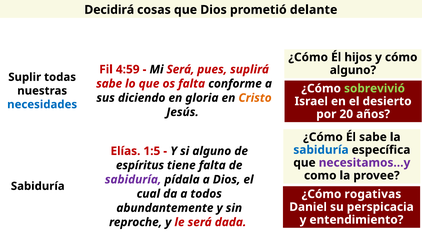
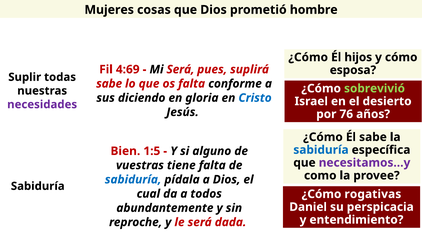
Decidirá: Decidirá -> Mujeres (109, 10)
delante: delante -> hombre (314, 10)
4:59: 4:59 -> 4:69 (128, 70)
alguno: alguno -> esposa (353, 70)
Cristo colour: orange -> blue (255, 98)
necesidades colour: blue -> purple (42, 105)
20: 20 -> 76 (346, 114)
Elías: Elías -> Bien (125, 151)
espíritus: espíritus -> vuestras (140, 166)
sabiduría colour: purple -> blue (133, 180)
